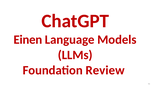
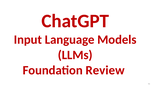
Einen: Einen -> Input (28, 39)
